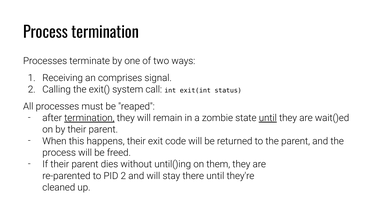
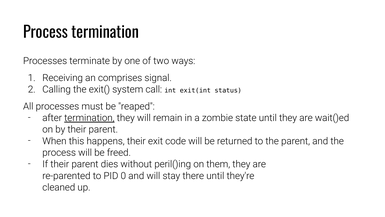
until underline: present -> none (268, 118)
until()ing: until()ing -> peril()ing (173, 164)
PID 2: 2 -> 0 (123, 175)
